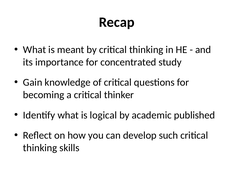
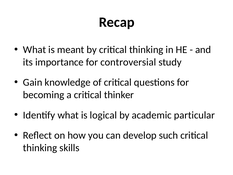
concentrated: concentrated -> controversial (128, 62)
published: published -> particular (194, 115)
